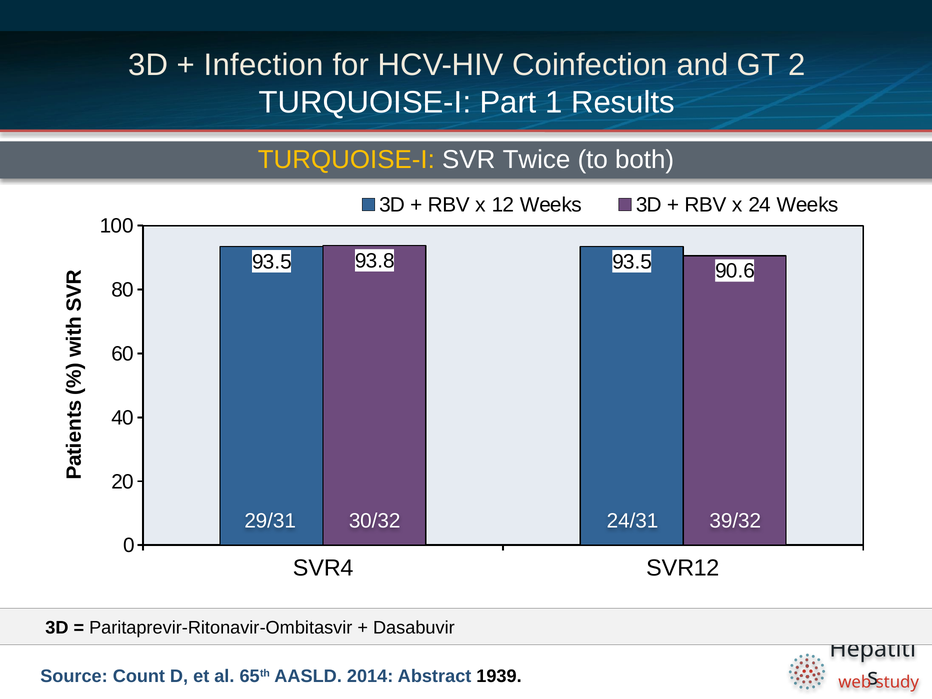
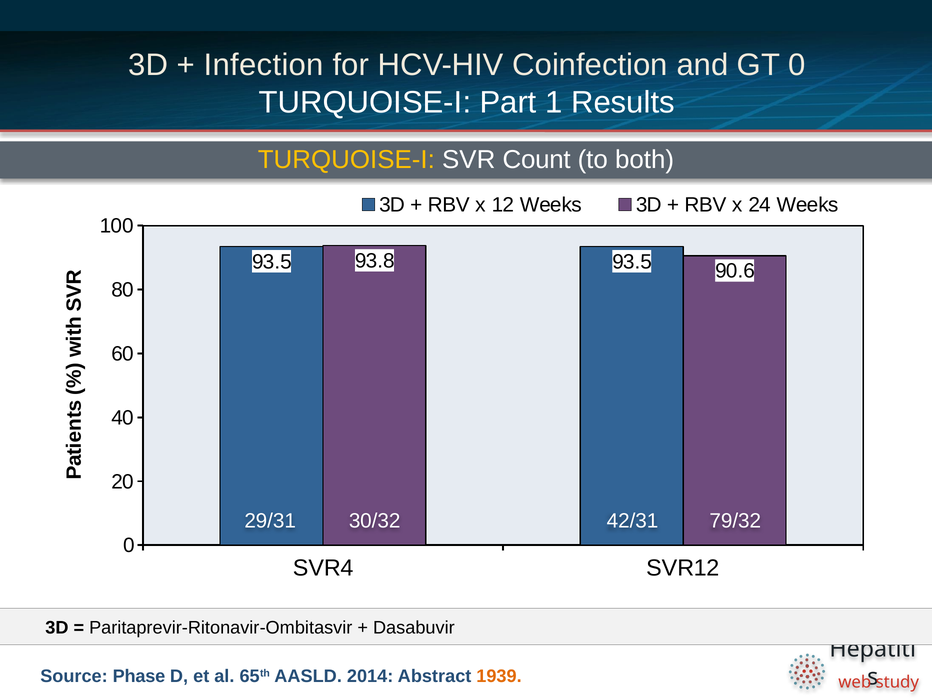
GT 2: 2 -> 0 (797, 65)
Twice: Twice -> Count (537, 160)
24/31: 24/31 -> 42/31 (633, 521)
39/32: 39/32 -> 79/32 (735, 521)
Count: Count -> Phase (139, 676)
1939 colour: black -> orange (499, 676)
